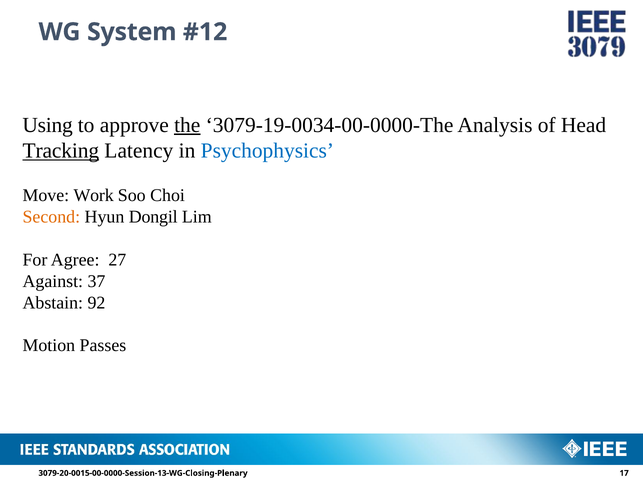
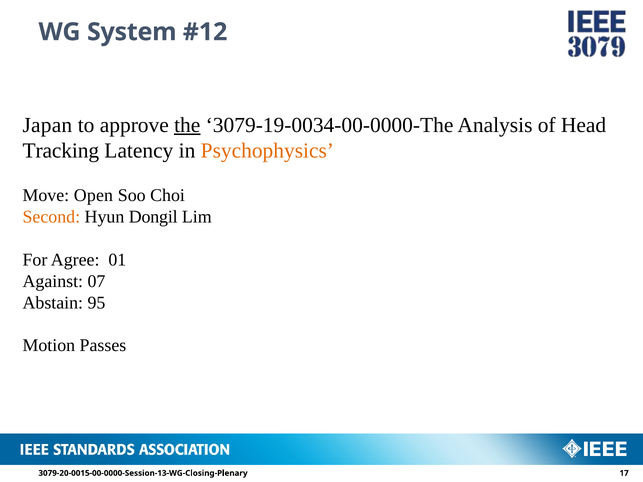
Using: Using -> Japan (47, 125)
Tracking underline: present -> none (61, 151)
Psychophysics colour: blue -> orange (267, 151)
Work: Work -> Open (93, 196)
27: 27 -> 01 (117, 260)
37: 37 -> 07 (96, 281)
92: 92 -> 95 (96, 303)
